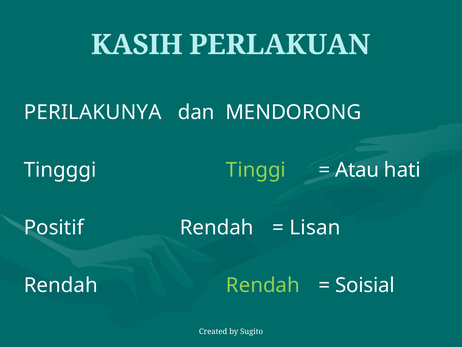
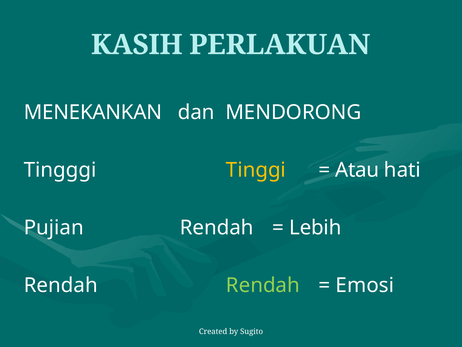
PERILAKUNYA: PERILAKUNYA -> MENEKANKAN (93, 112)
Tinggi colour: light green -> yellow (256, 170)
Positif: Positif -> Pujian (54, 227)
Lisan: Lisan -> Lebih (315, 227)
Soisial: Soisial -> Emosi (365, 285)
